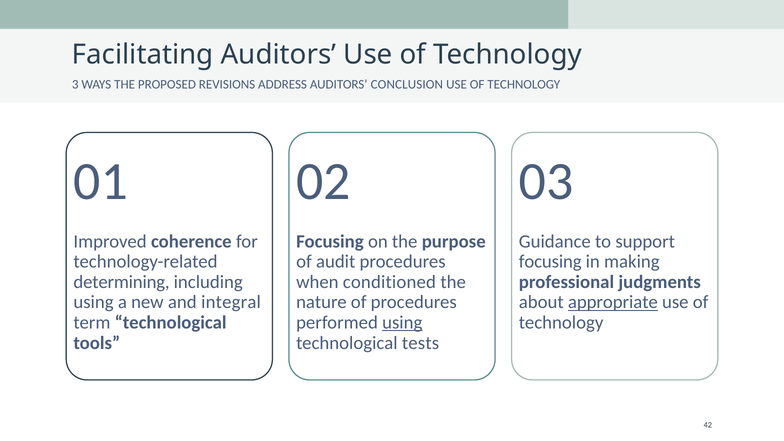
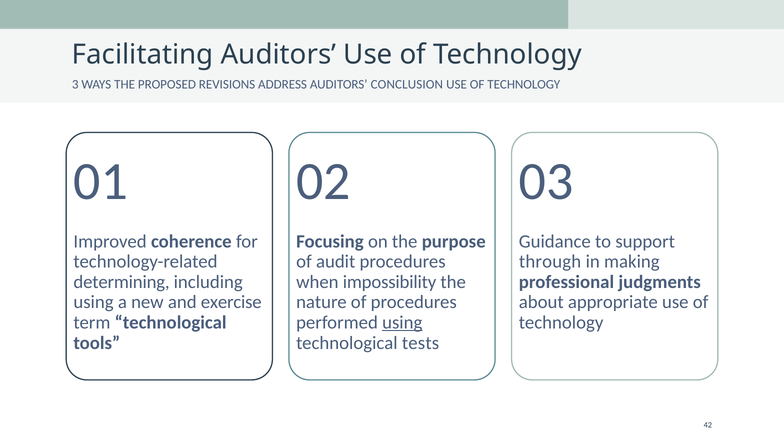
focusing: focusing -> through (550, 262)
conditioned: conditioned -> impossibility (390, 282)
integral: integral -> exercise (231, 302)
appropriate underline: present -> none (613, 302)
